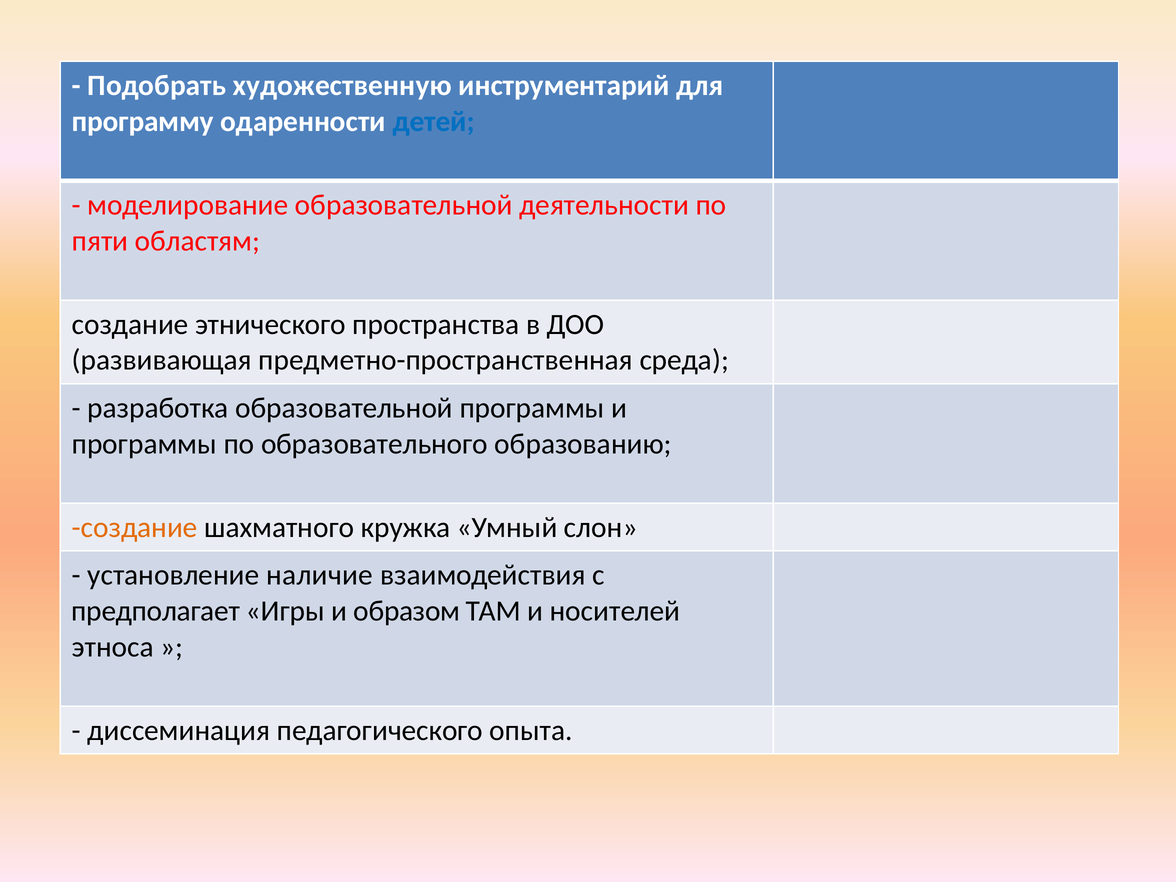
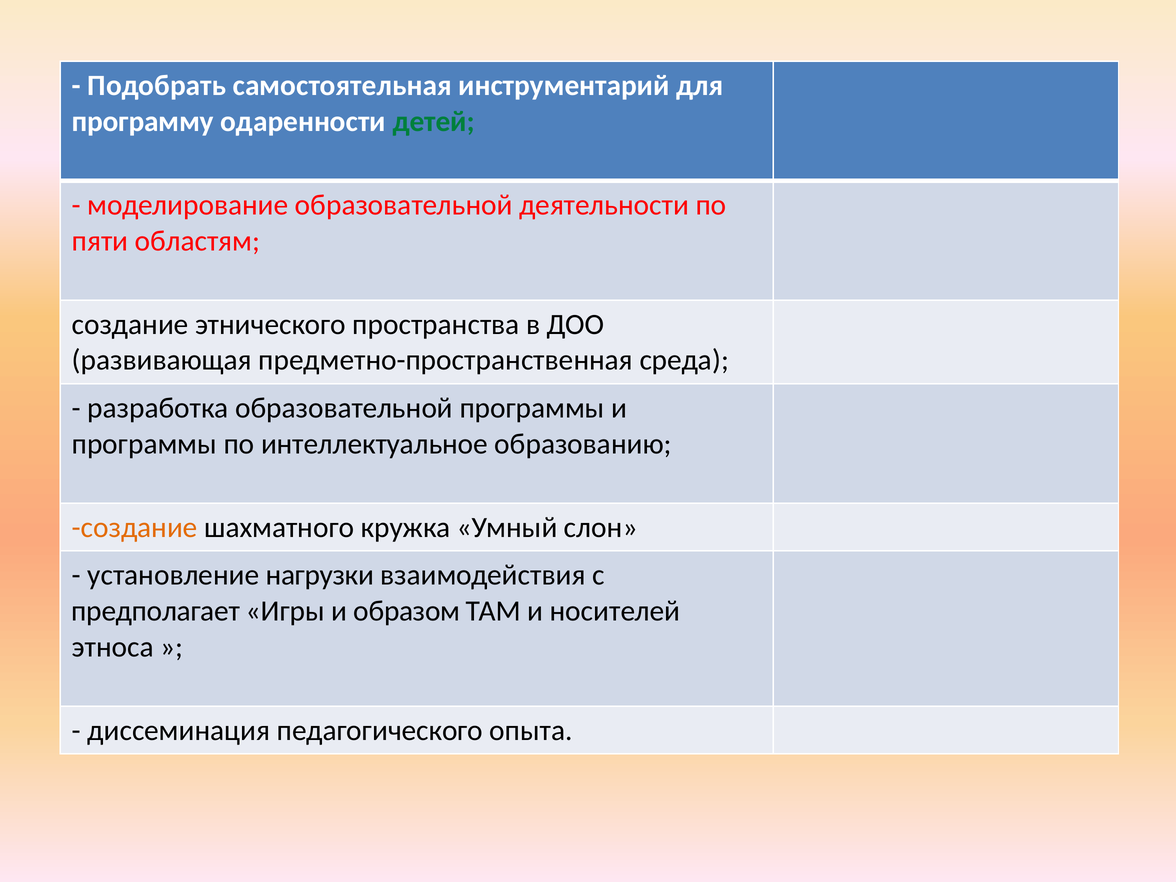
художественную: художественную -> самостоятельная (342, 85)
детей colour: blue -> green (434, 121)
образовательного: образовательного -> интеллектуальное (374, 444)
наличие: наличие -> нагрузки (320, 575)
